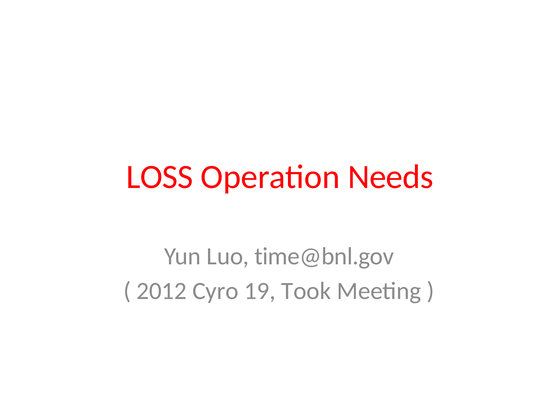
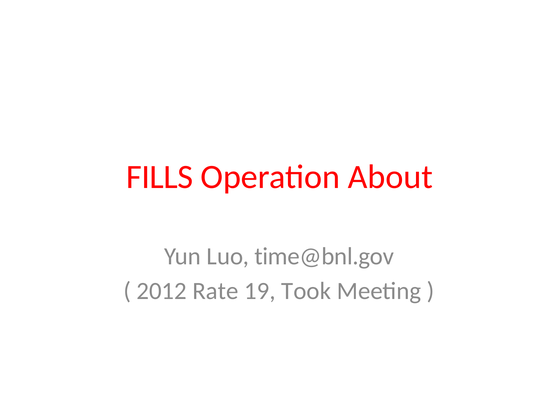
LOSS: LOSS -> FILLS (160, 177)
Needs: Needs -> About (390, 177)
Cyro: Cyro -> Rate (216, 291)
